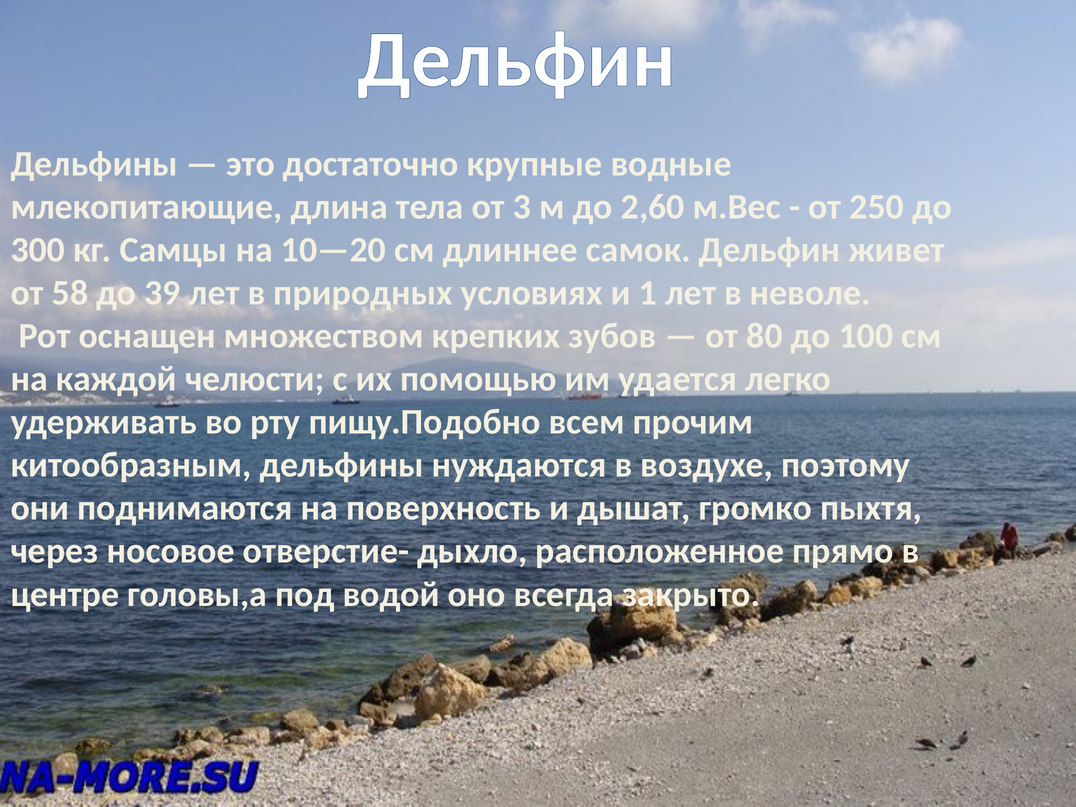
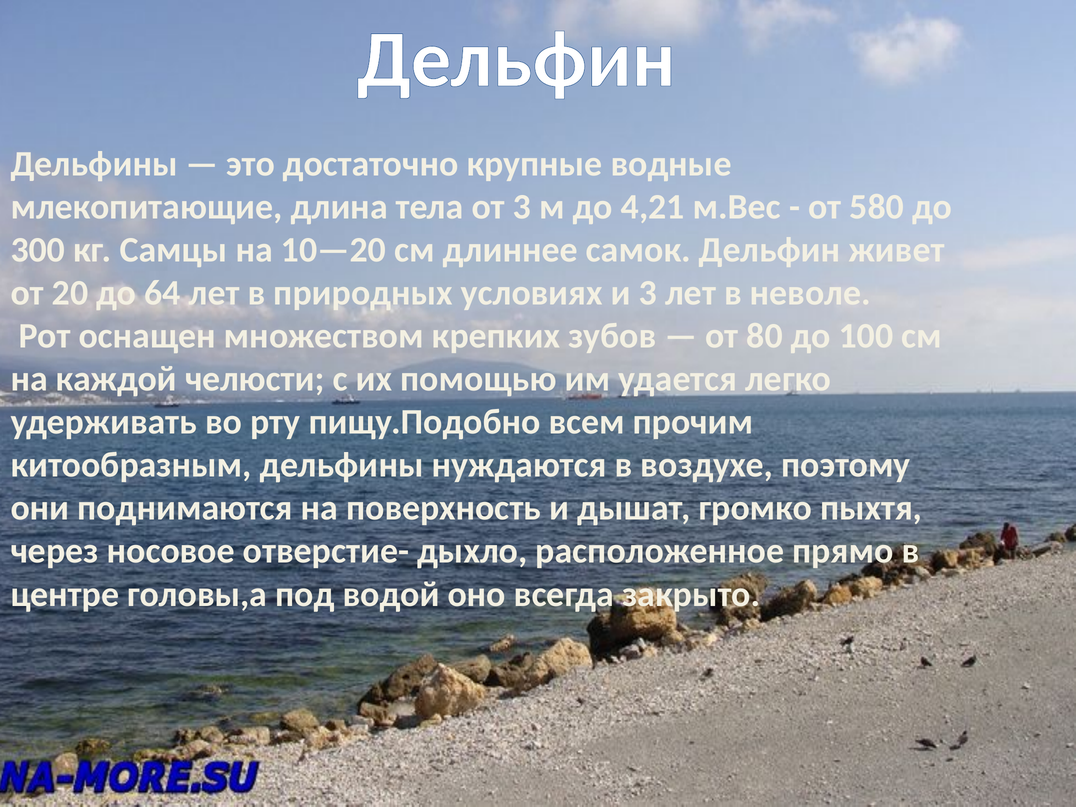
2,60: 2,60 -> 4,21 (653, 207)
250: 250 -> 580 (877, 207)
58: 58 -> 20 (70, 293)
39: 39 -> 64 (162, 293)
и 1: 1 -> 3 (648, 293)
